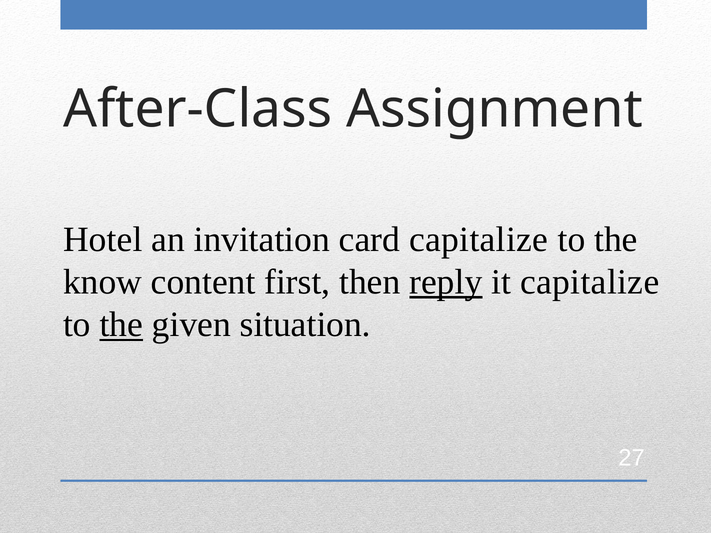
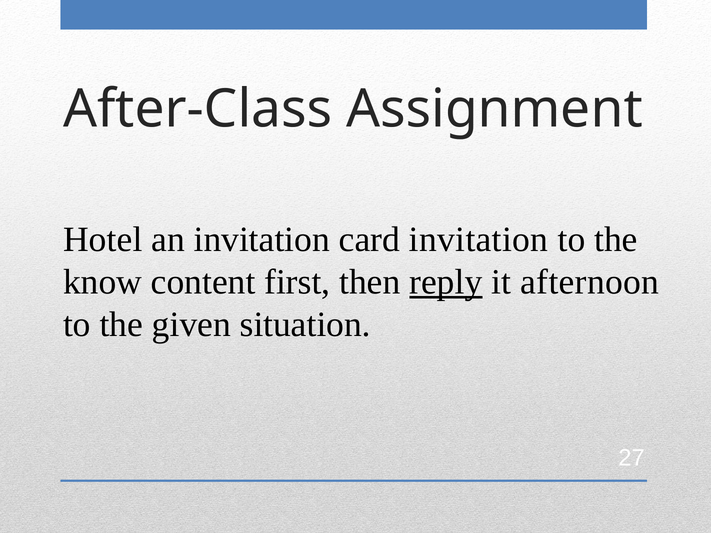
card capitalize: capitalize -> invitation (479, 239)
it capitalize: capitalize -> afternoon (590, 282)
the underline: present -> none (121, 325)
